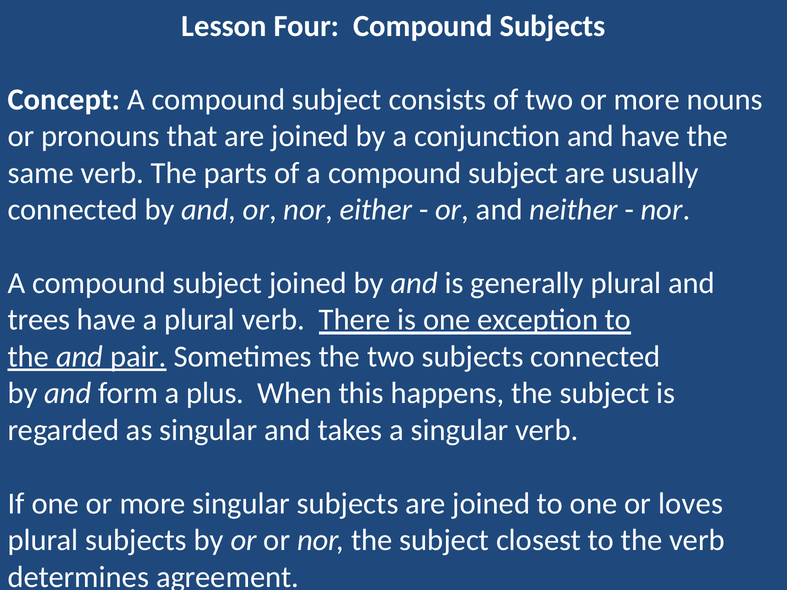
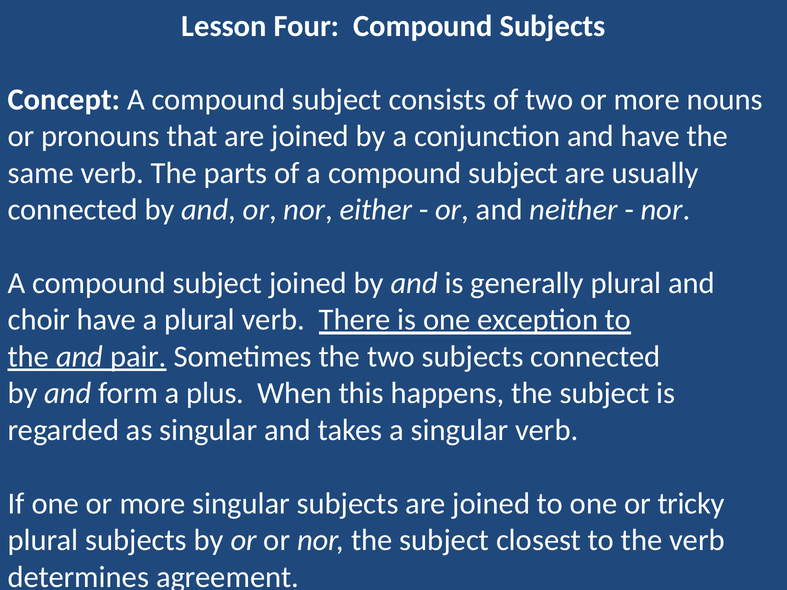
trees: trees -> choir (39, 320)
loves: loves -> tricky (691, 504)
